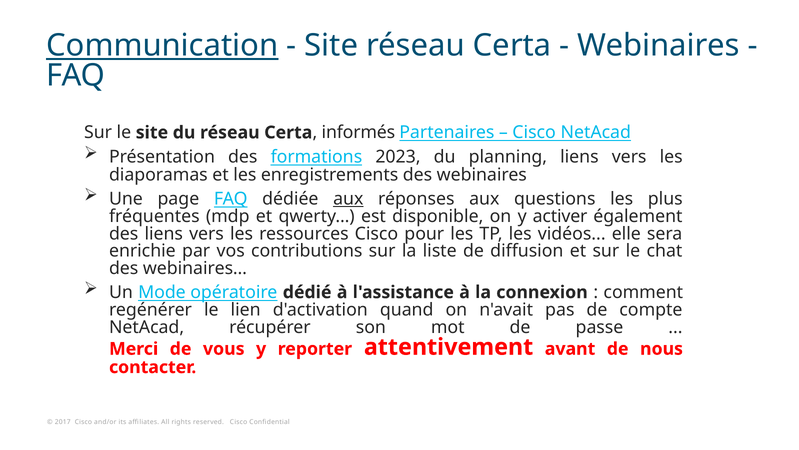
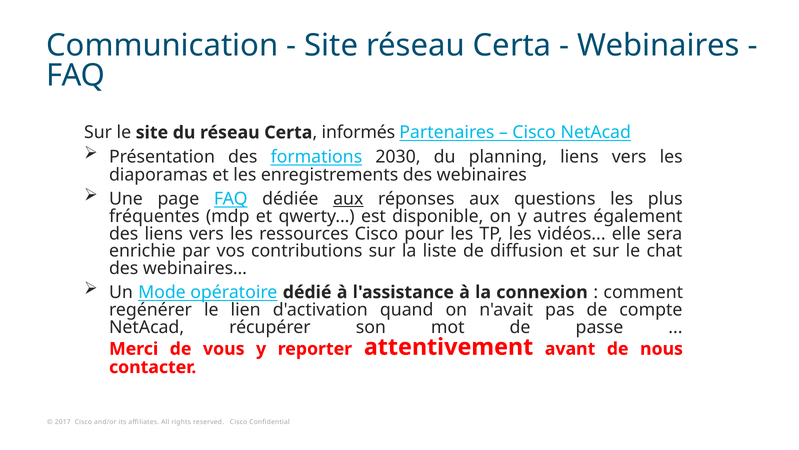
Communication underline: present -> none (162, 46)
2023: 2023 -> 2030 (398, 157)
activer: activer -> autres (560, 216)
